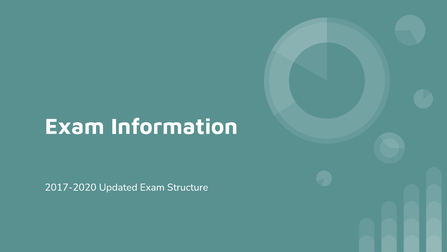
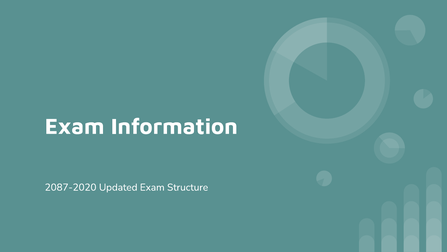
2017-2020: 2017-2020 -> 2087-2020 (71, 187)
